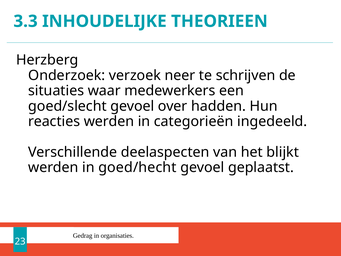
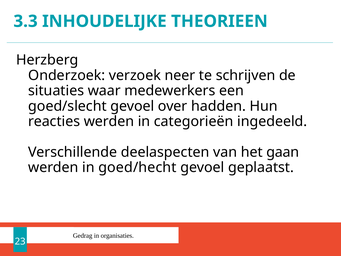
blijkt: blijkt -> gaan (283, 152)
